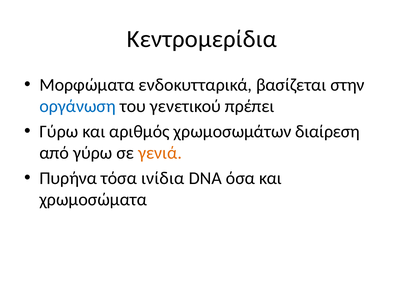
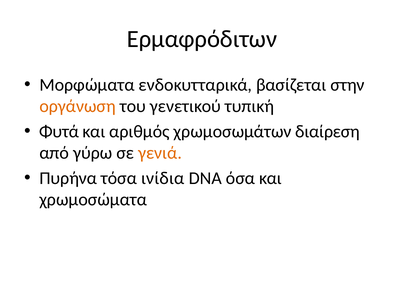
Κεντρομερίδια: Κεντρομερίδια -> Ερμαφρόδιτων (202, 39)
οργάνωση colour: blue -> orange (78, 106)
πρέπει: πρέπει -> τυπική (250, 106)
Γύρω: Γύρω -> Φυτά (59, 131)
